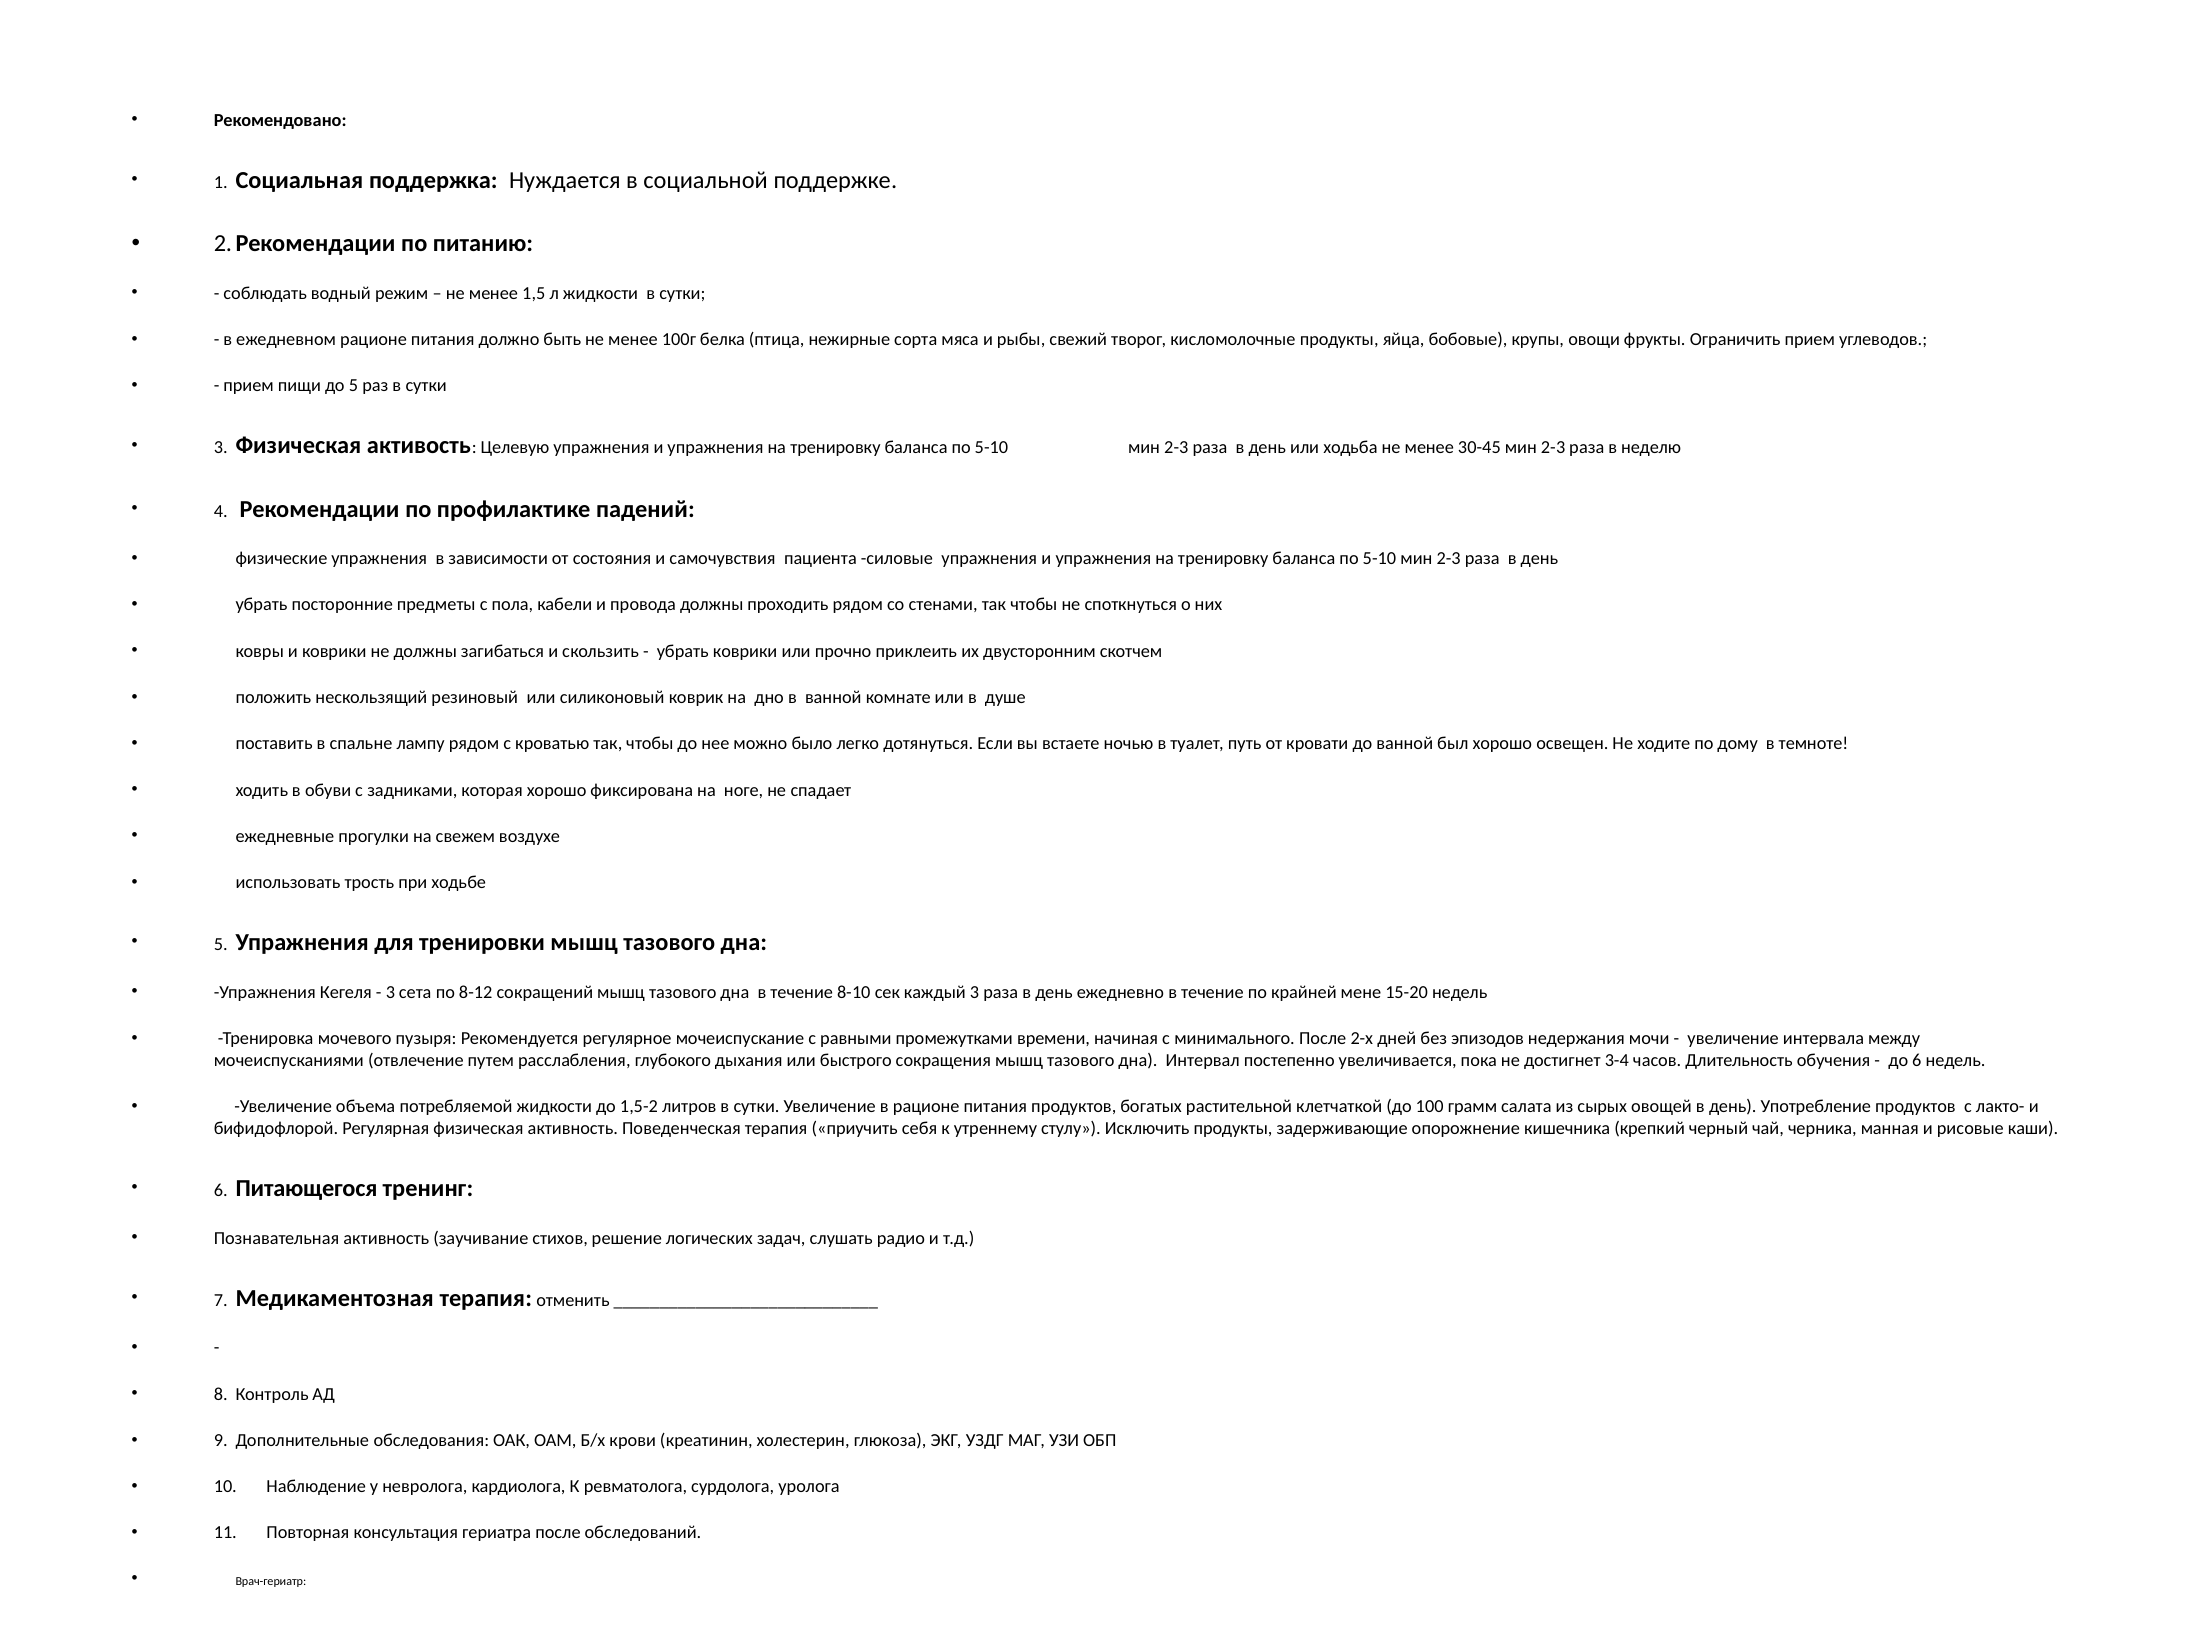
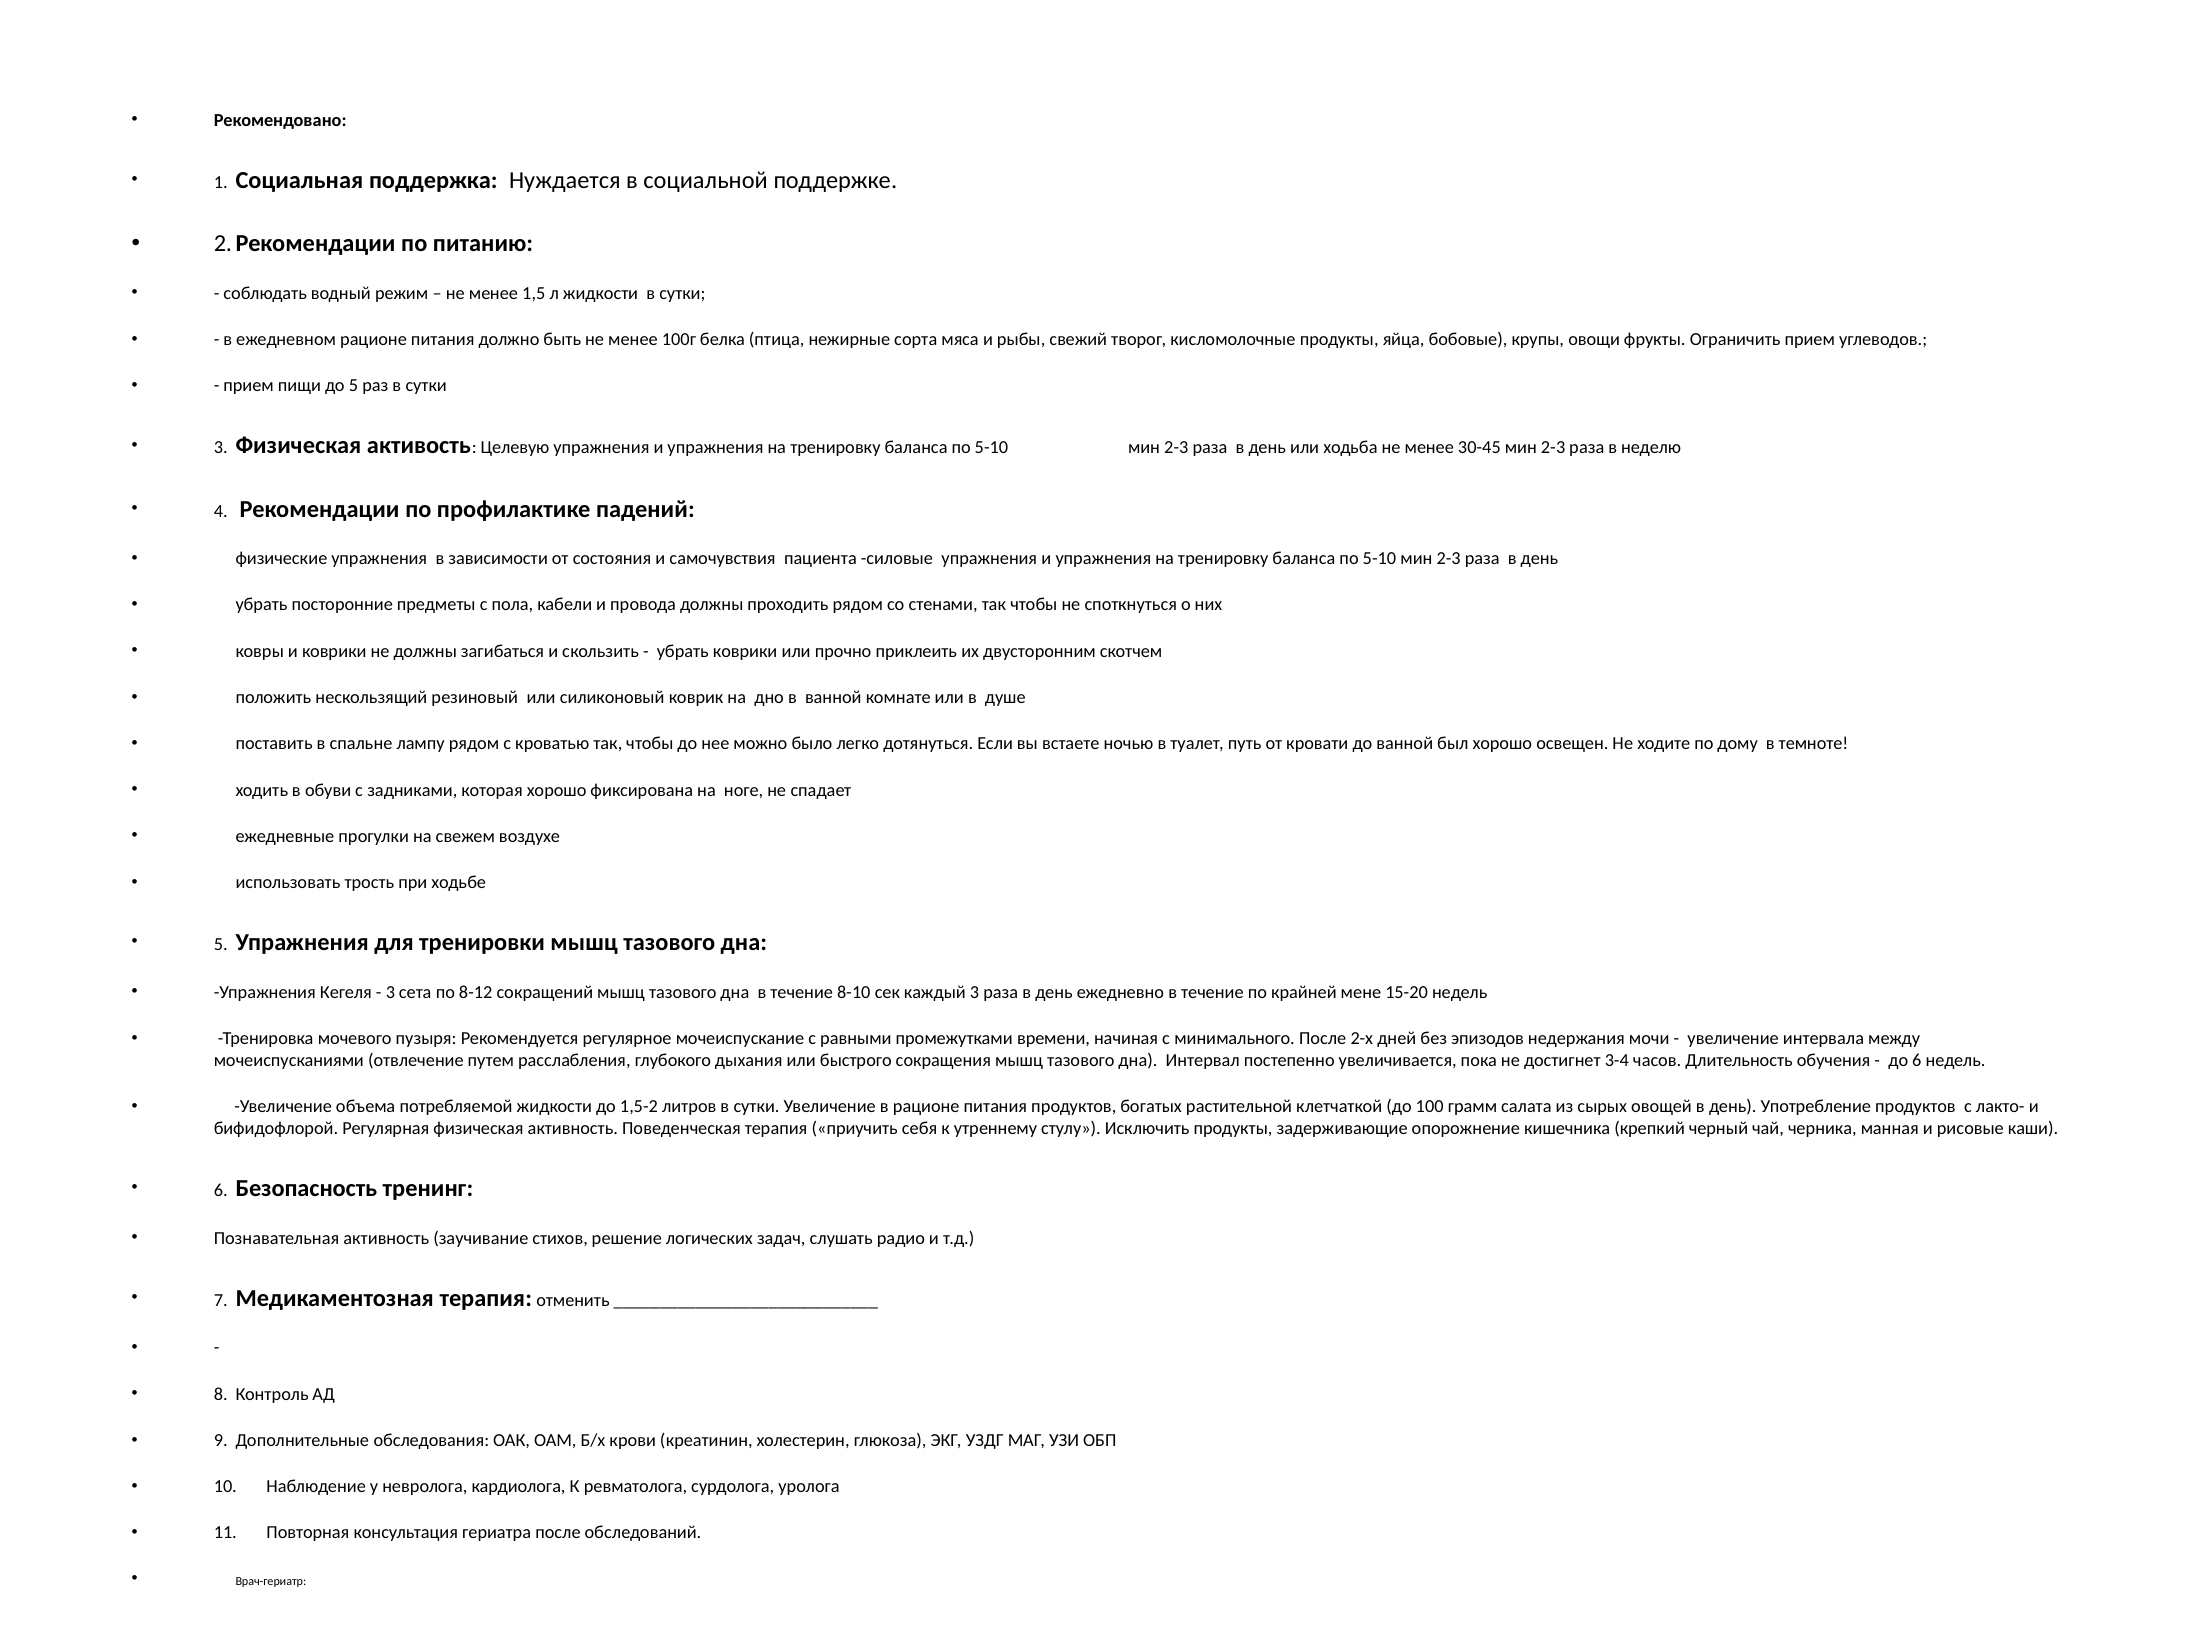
Питающегося: Питающегося -> Безопасность (306, 1189)
